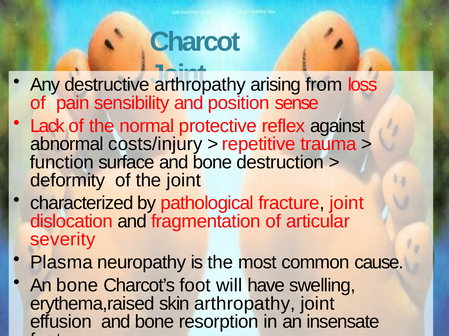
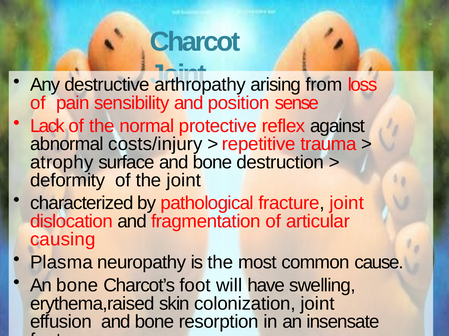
function: function -> atrophy (62, 163)
severity: severity -> causing (63, 240)
skin arthropathy: arthropathy -> colonization (245, 304)
